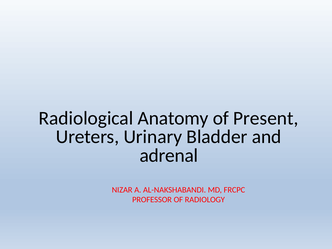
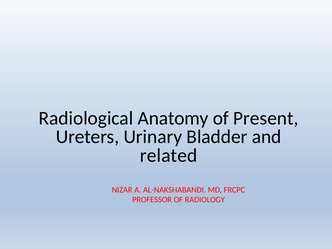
adrenal: adrenal -> related (169, 155)
